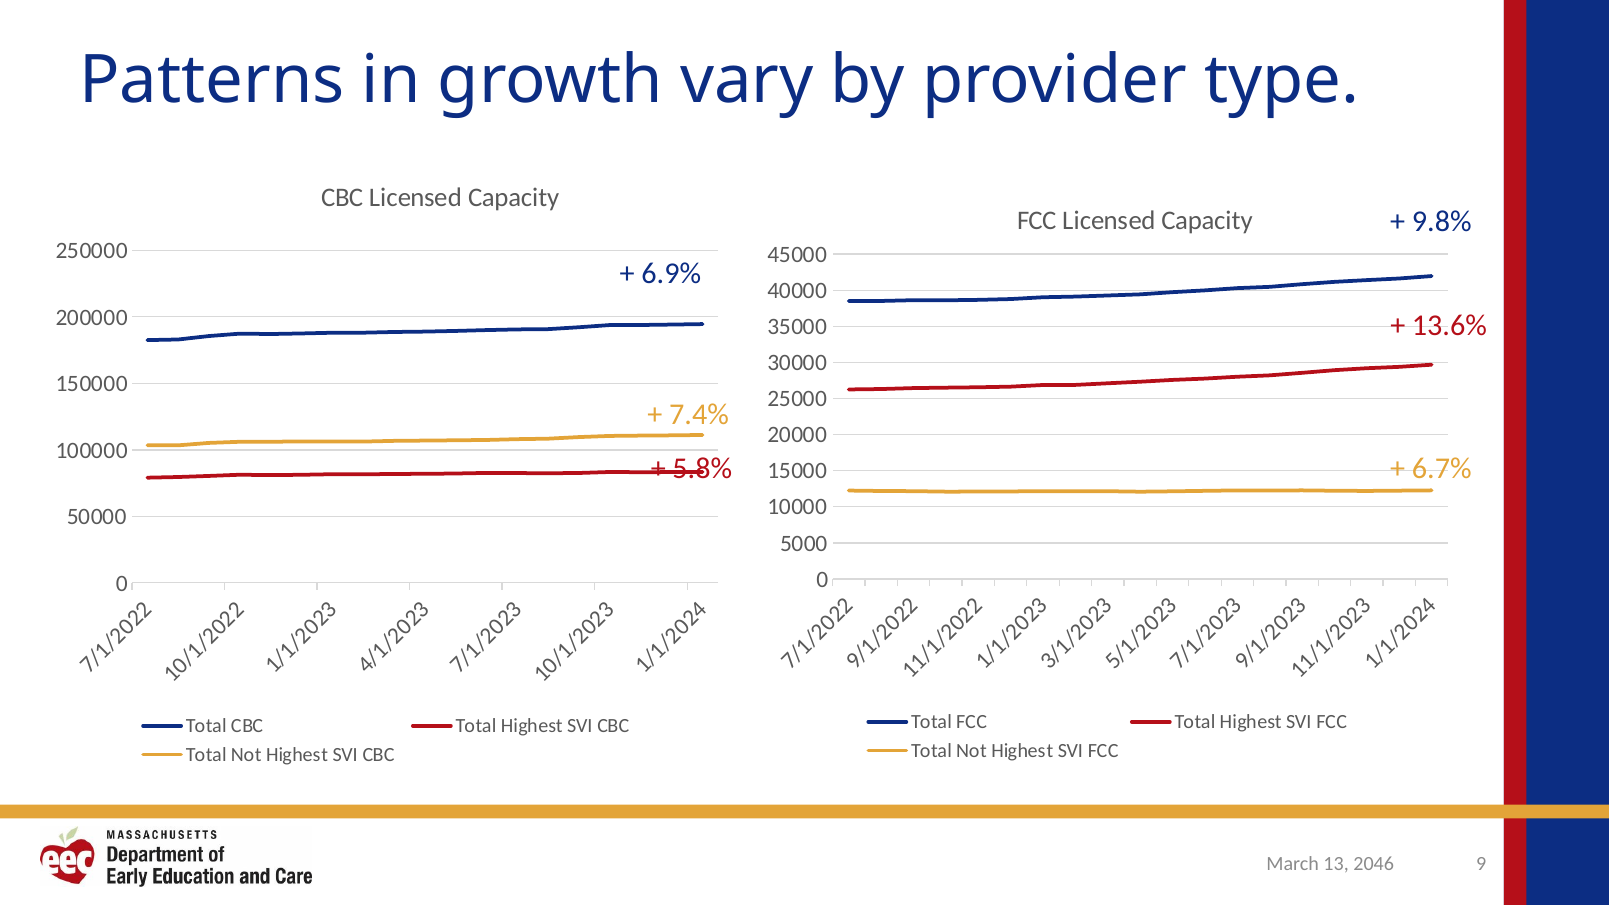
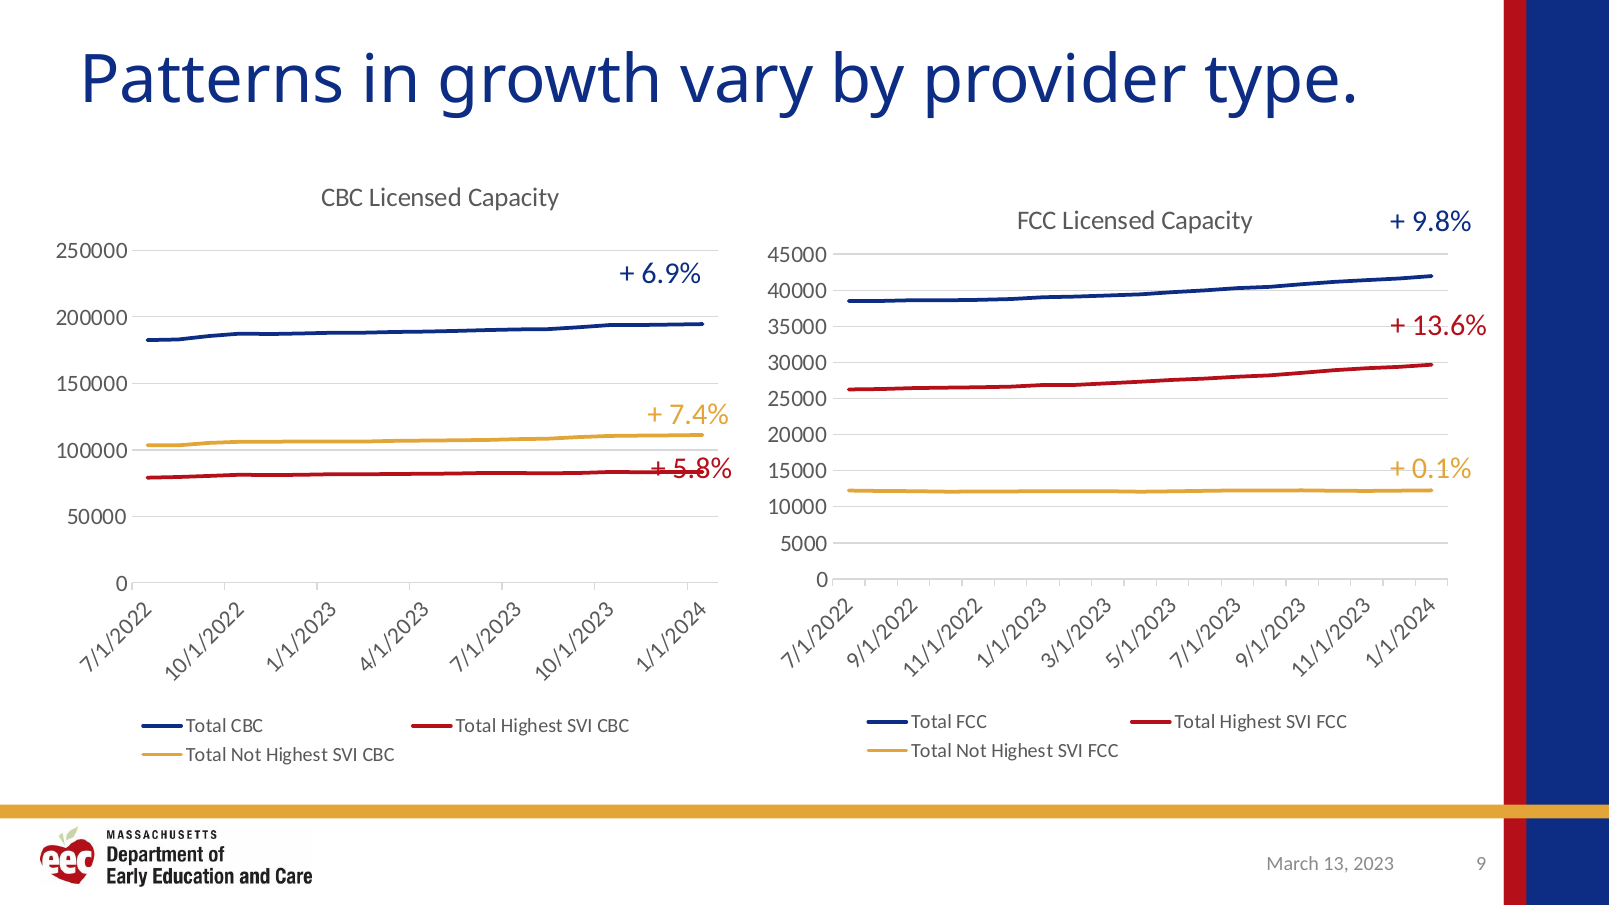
6.7%: 6.7% -> 0.1% (1442, 469)
2046: 2046 -> 2023 (1374, 864)
